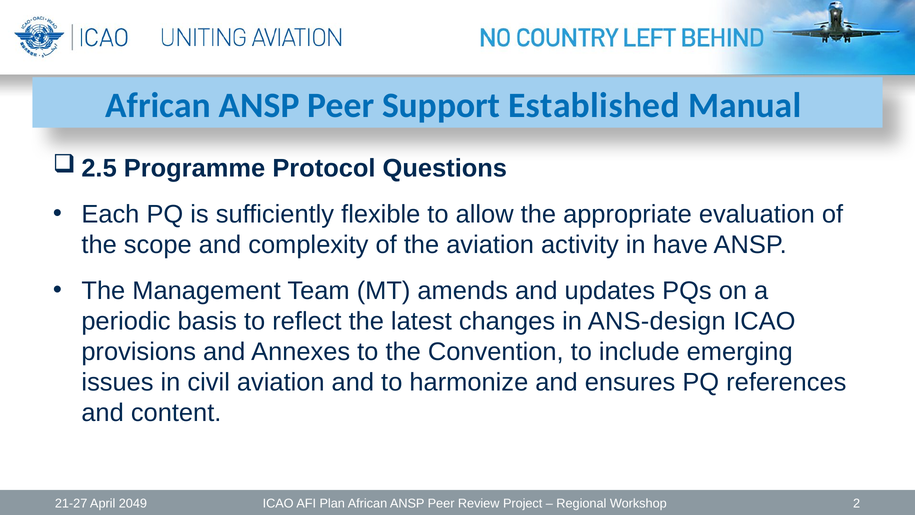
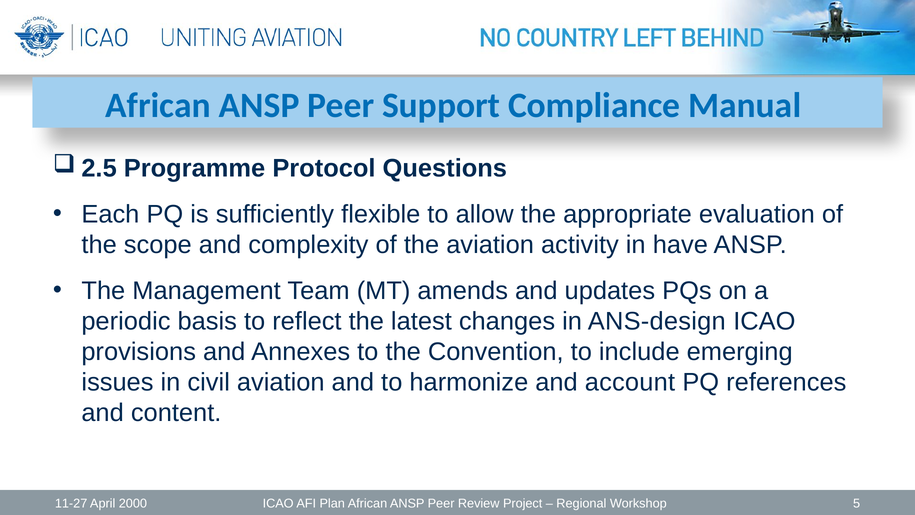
Established: Established -> Compliance (594, 106)
ensures: ensures -> account (630, 382)
21-27: 21-27 -> 11-27 (71, 503)
2049: 2049 -> 2000 (133, 503)
2: 2 -> 5 (857, 503)
